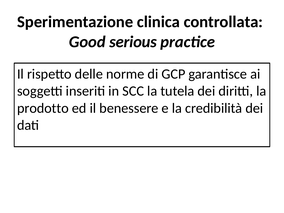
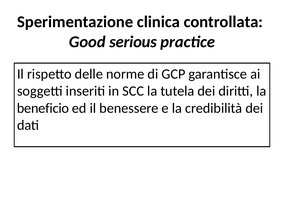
prodotto: prodotto -> beneficio (43, 108)
